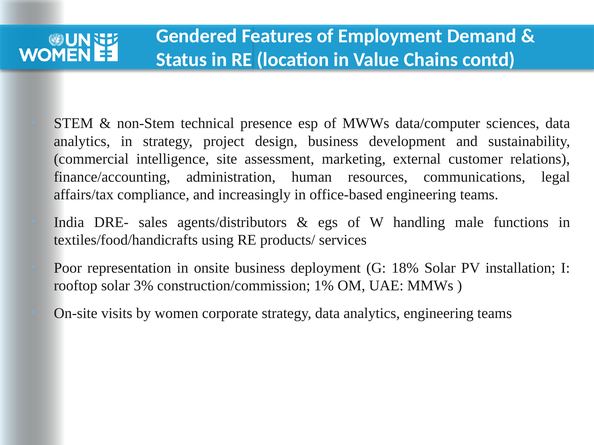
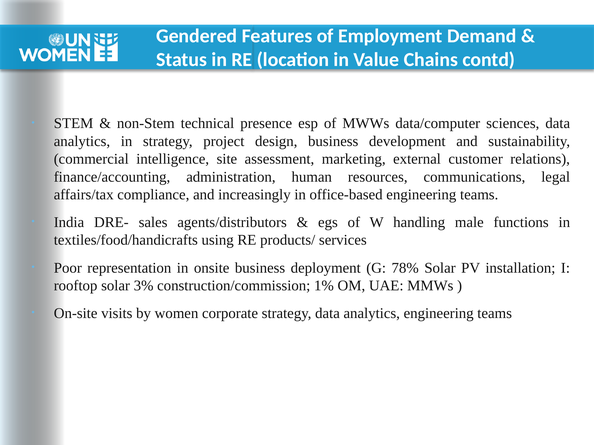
18%: 18% -> 78% (405, 268)
